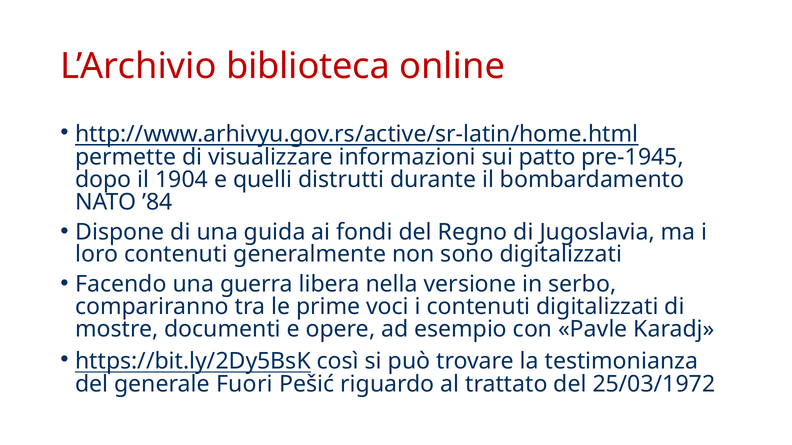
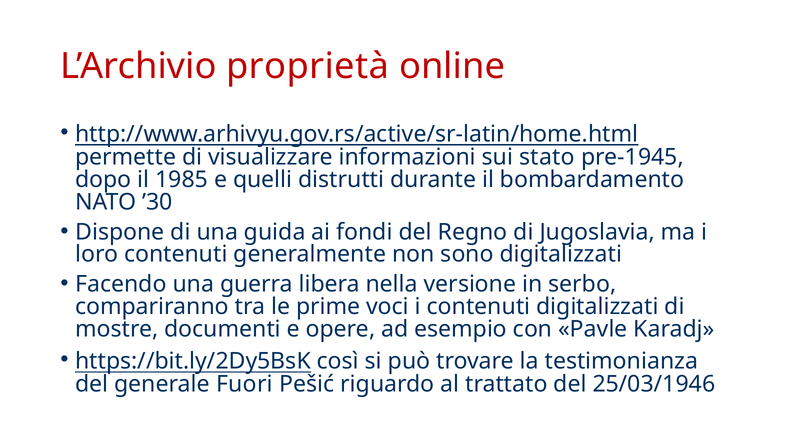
biblioteca: biblioteca -> proprietà (308, 67)
patto: patto -> stato (547, 157)
1904: 1904 -> 1985 (182, 180)
’84: ’84 -> ’30 (157, 202)
25/03/1972: 25/03/1972 -> 25/03/1946 (654, 385)
